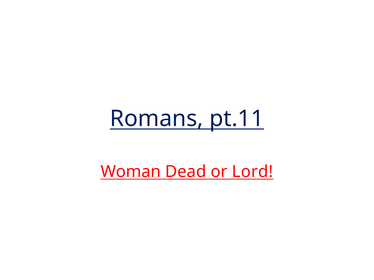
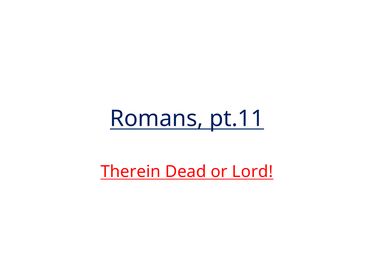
Woman: Woman -> Therein (131, 172)
